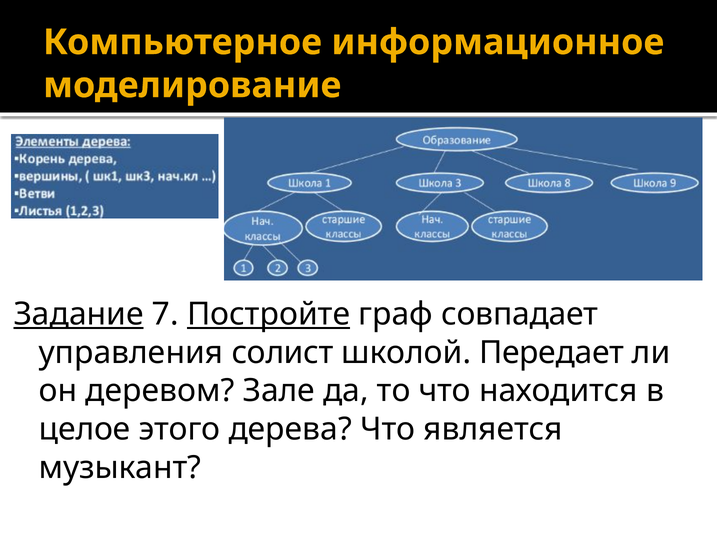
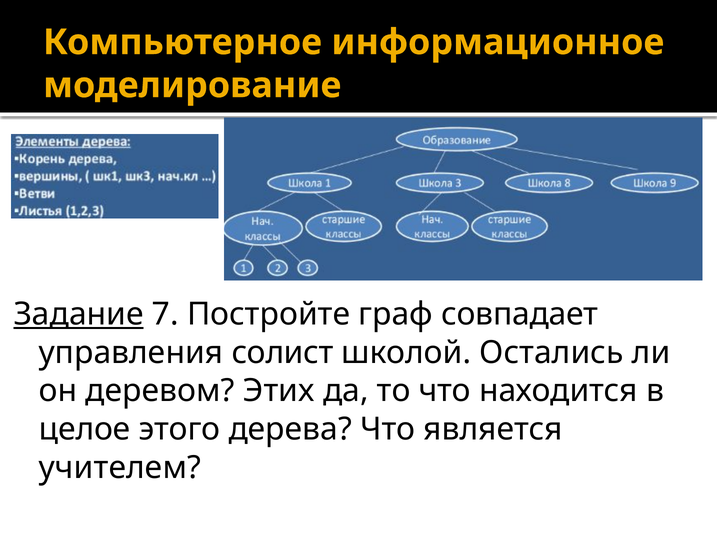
Постройте underline: present -> none (269, 314)
Передает: Передает -> Остались (552, 352)
Зале: Зале -> Этих (279, 391)
музыкант: музыкант -> учителем (120, 467)
